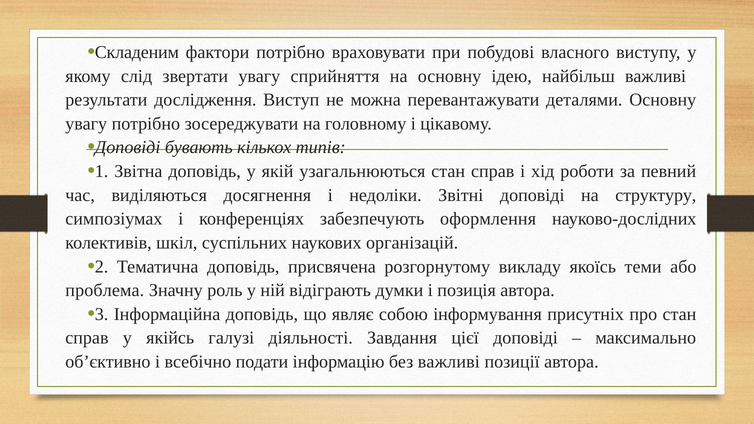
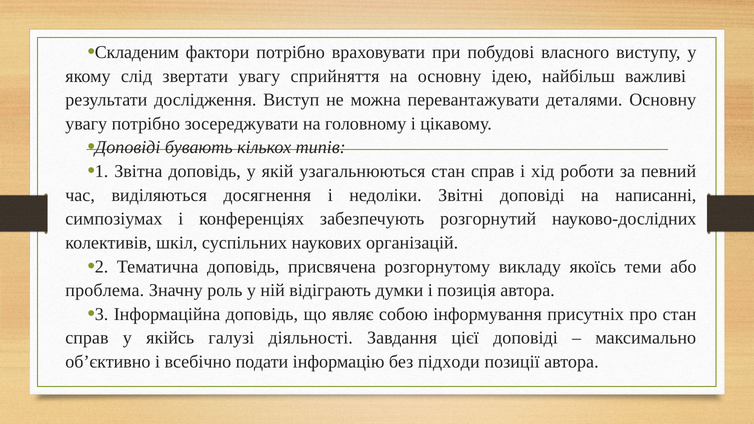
структуру: структуру -> написанні (656, 195)
оформлення: оформлення -> розгорнутий (488, 219)
без важливі: важливі -> підходи (449, 362)
